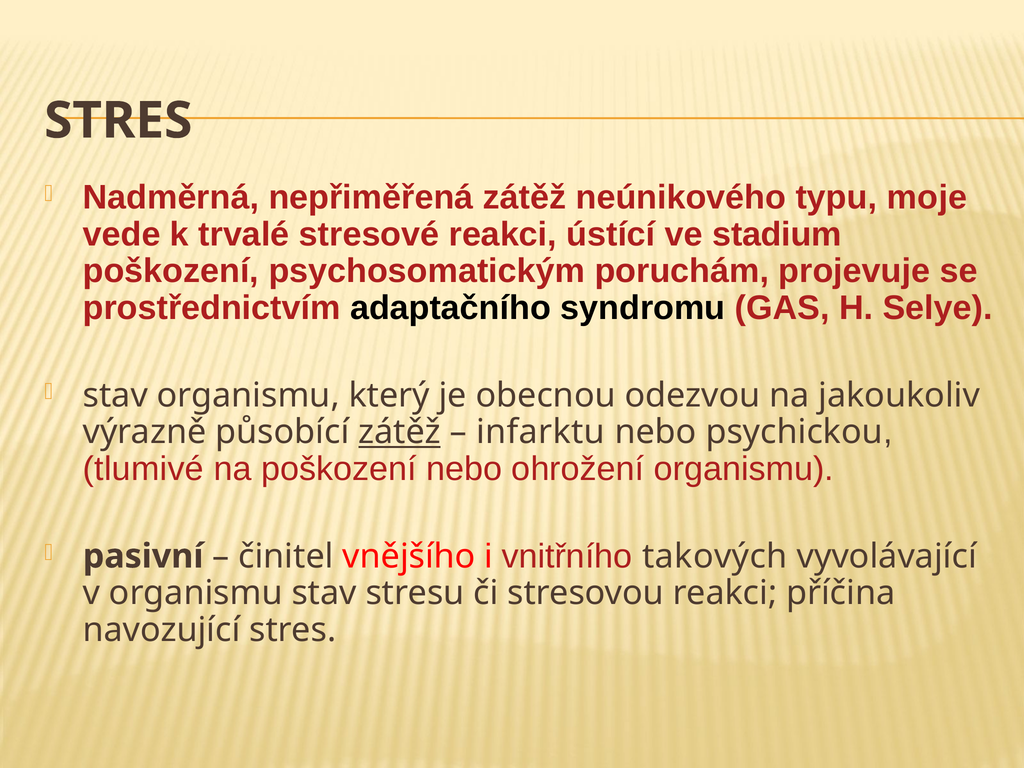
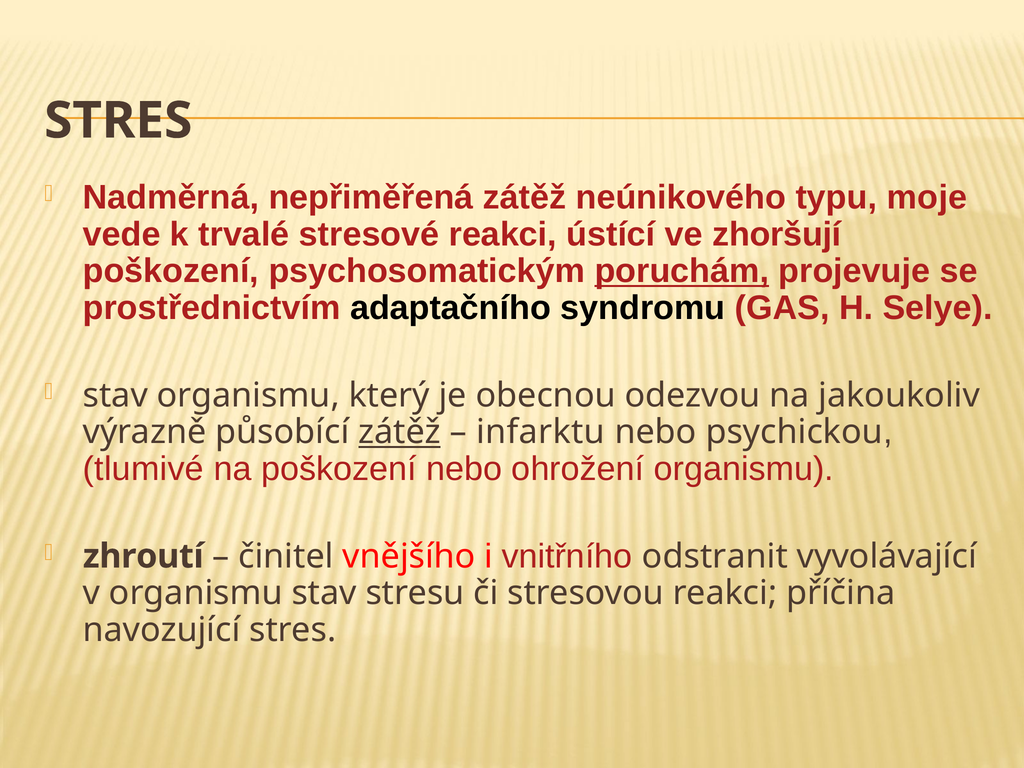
stadium: stadium -> zhoršují (777, 234)
poruchám underline: none -> present (682, 271)
pasivní: pasivní -> zhroutí (143, 556)
takových: takových -> odstranit (715, 556)
